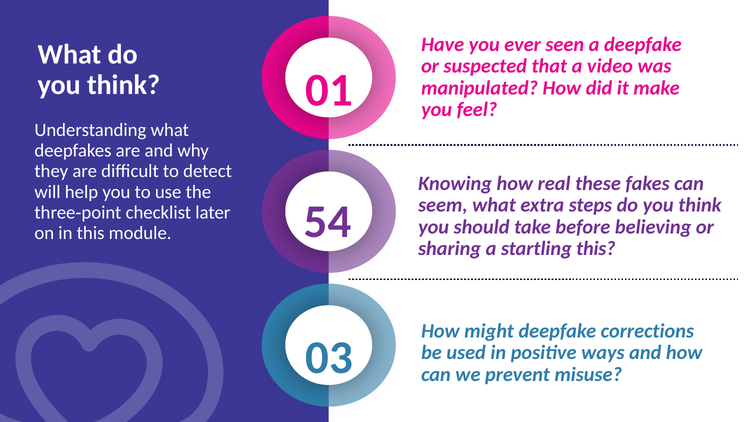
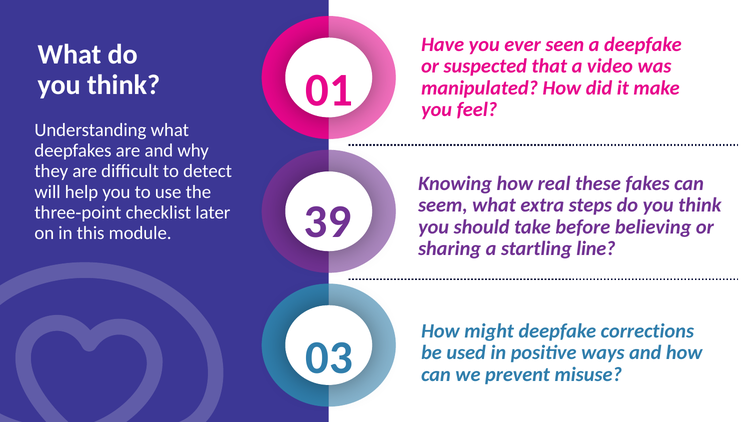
54: 54 -> 39 (328, 222)
startling this: this -> line (596, 248)
